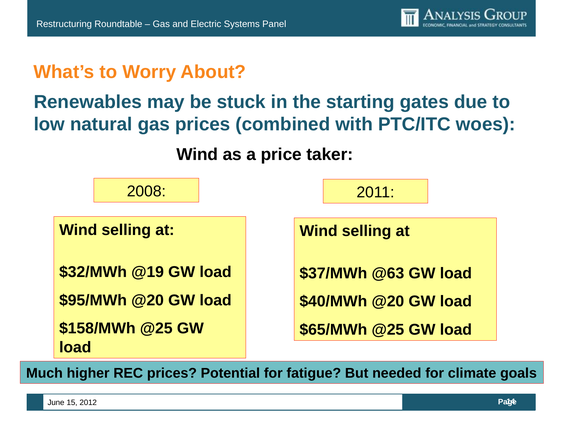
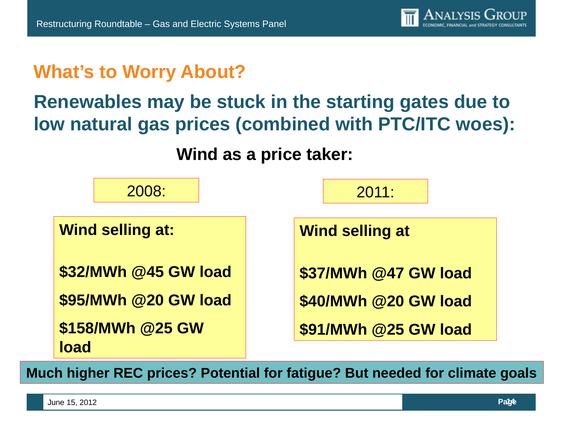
@19: @19 -> @45 (148, 272)
@63: @63 -> @47 (388, 273)
$65/MWh: $65/MWh -> $91/MWh (333, 329)
